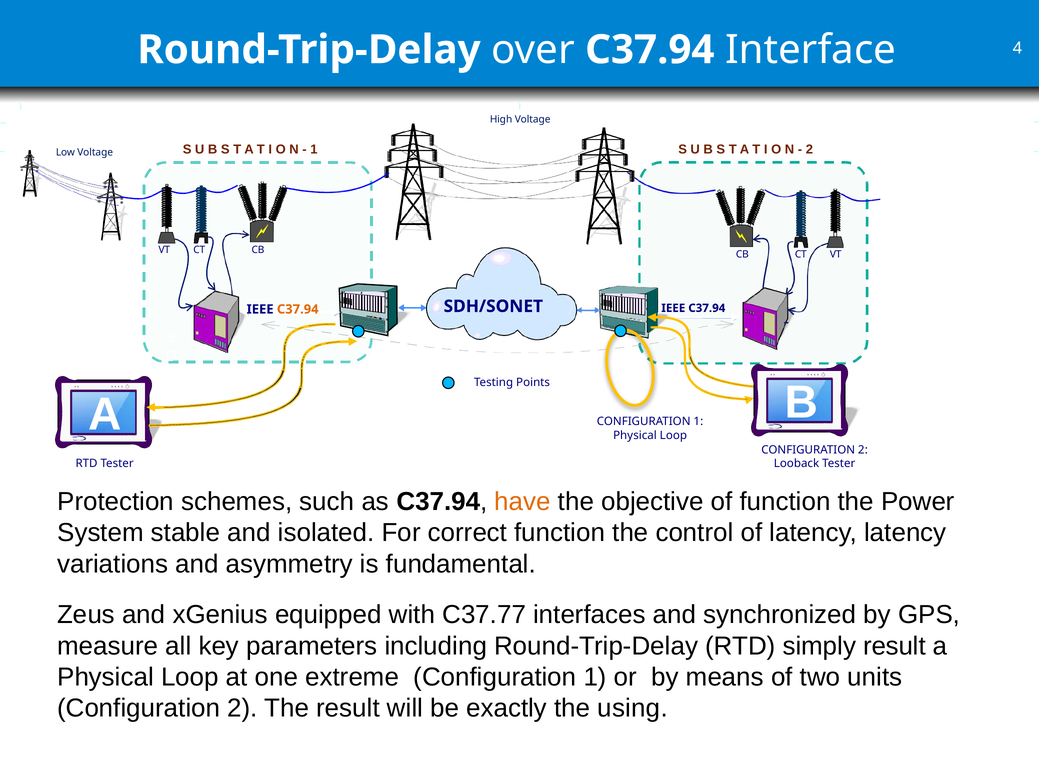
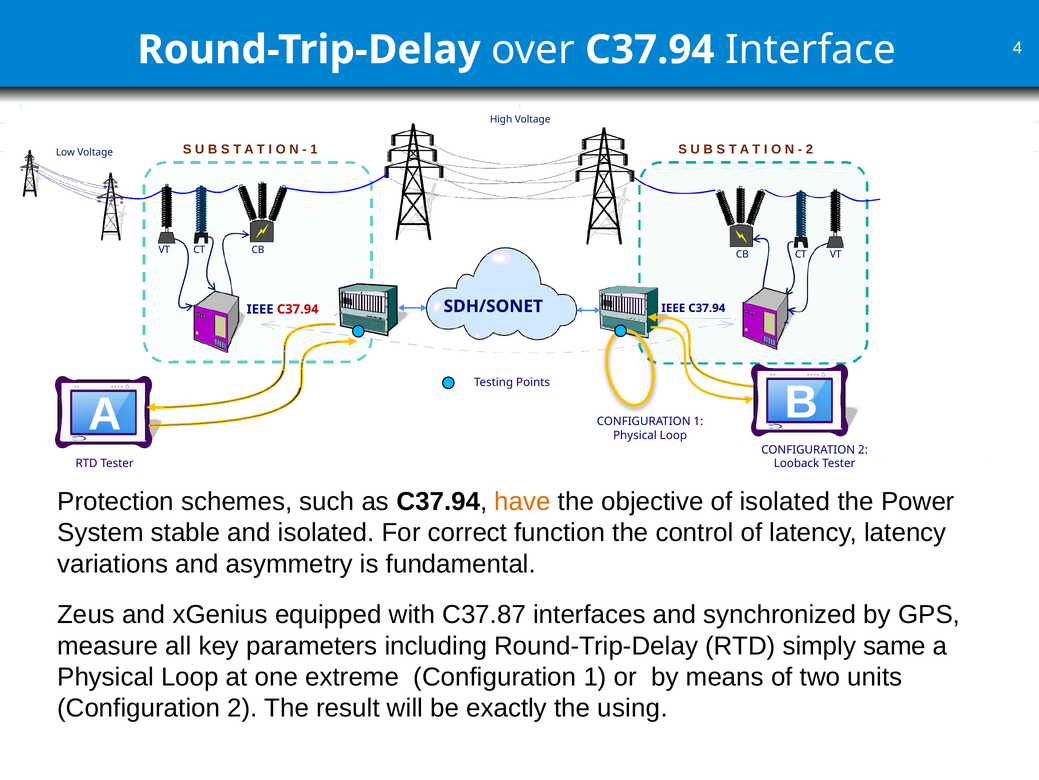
C37.94 colour: orange -> red (298, 309)
of function: function -> isolated (785, 501)
C37.77: C37.77 -> C37.87 (484, 614)
simply result: result -> same (895, 645)
